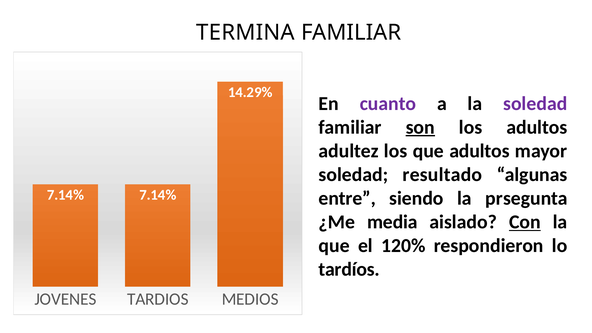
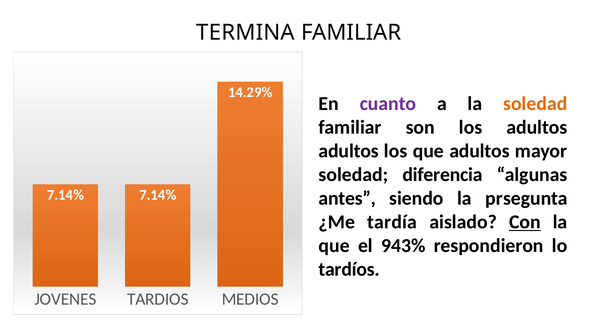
soledad colour: purple -> orange (535, 104)
son underline: present -> none (420, 127)
adultez: adultez -> adultos (349, 151)
resultado: resultado -> diferencia (443, 175)
entre: entre -> antes (347, 198)
media: media -> tardía (392, 222)
120%: 120% -> 943% (403, 246)
